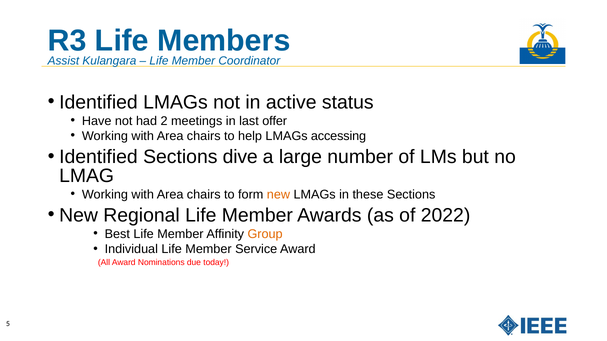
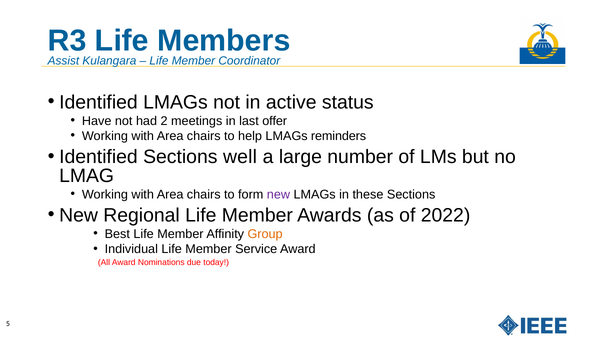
accessing: accessing -> reminders (339, 136)
dive: dive -> well (240, 157)
new colour: orange -> purple (278, 195)
